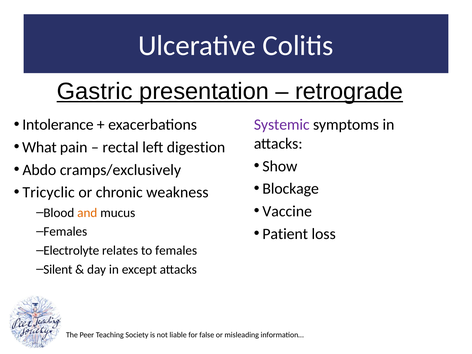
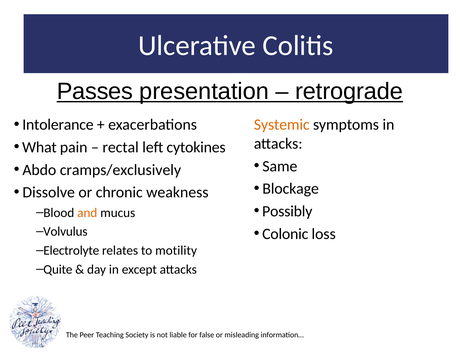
Gastric: Gastric -> Passes (95, 91)
Systemic colour: purple -> orange (282, 125)
digestion: digestion -> cytokines (196, 147)
Show: Show -> Same (280, 166)
Tricyclic: Tricyclic -> Dissolve (49, 192)
Vaccine: Vaccine -> Possibly (287, 211)
Females: Females -> Volvulus (65, 232)
Patient: Patient -> Colonic (285, 234)
to females: females -> motility (176, 250)
Silent: Silent -> Quite (58, 269)
